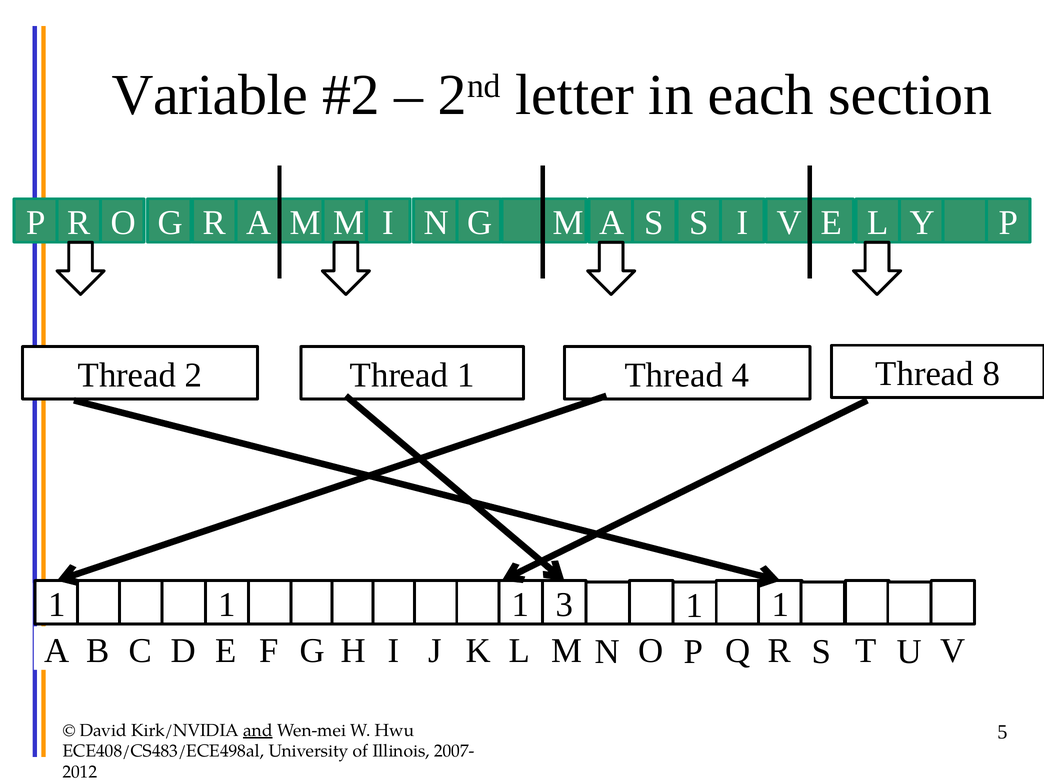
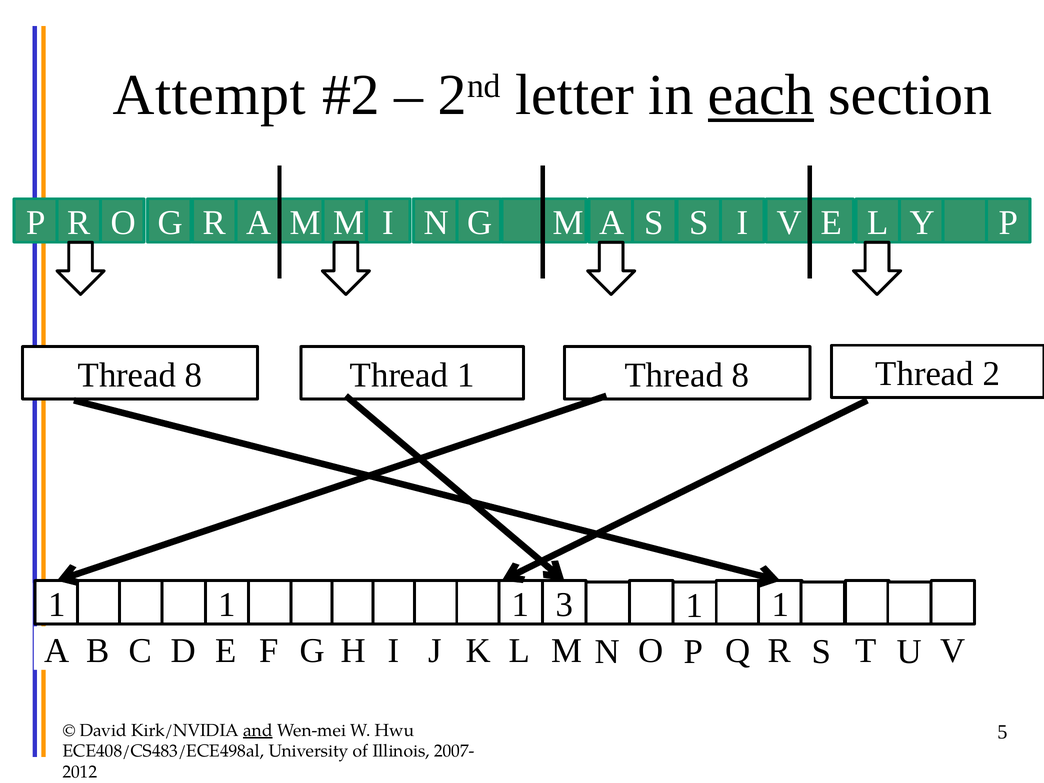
Variable: Variable -> Attempt (209, 95)
each underline: none -> present (761, 95)
2: 2 -> 8 (194, 375)
4: 4 -> 8 (741, 375)
8: 8 -> 2 (991, 374)
